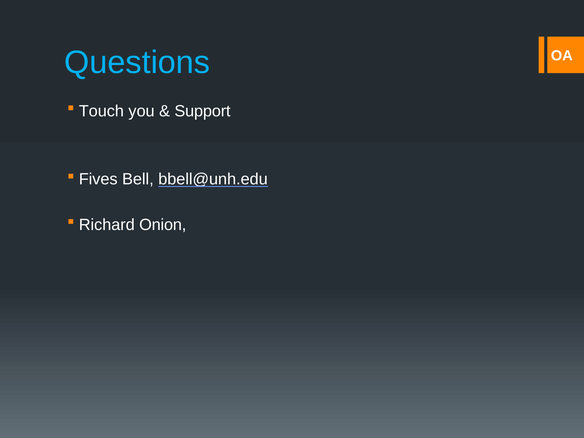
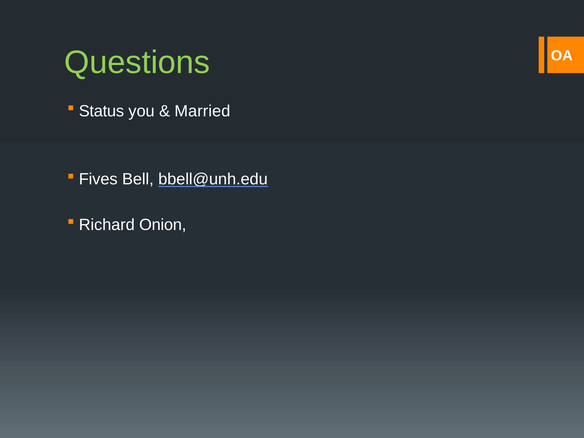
Questions colour: light blue -> light green (137, 63)
Touch: Touch -> Status (101, 111)
Support: Support -> Married (202, 111)
